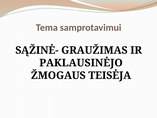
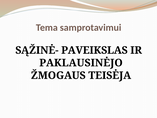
GRAUŽIMAS: GRAUŽIMAS -> PAVEIKSLAS (94, 50)
